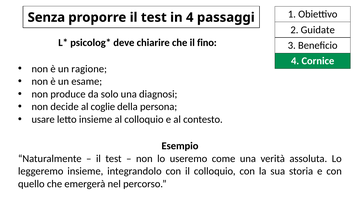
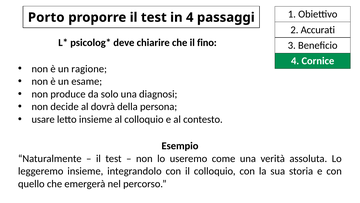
Senza: Senza -> Porto (46, 17)
Guidate: Guidate -> Accurati (318, 30)
coglie: coglie -> dovrà (103, 106)
